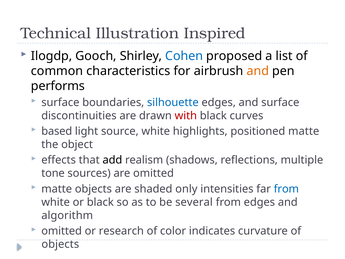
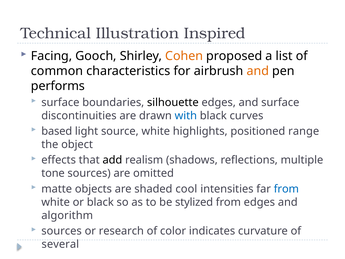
Ilogdp: Ilogdp -> Facing (52, 56)
Cohen colour: blue -> orange (184, 56)
silhouette colour: blue -> black (173, 102)
with colour: red -> blue (186, 116)
positioned matte: matte -> range (304, 131)
only: only -> cool (186, 189)
several: several -> stylized (194, 202)
omitted: omitted -> sources (62, 231)
objects: objects -> several (60, 244)
